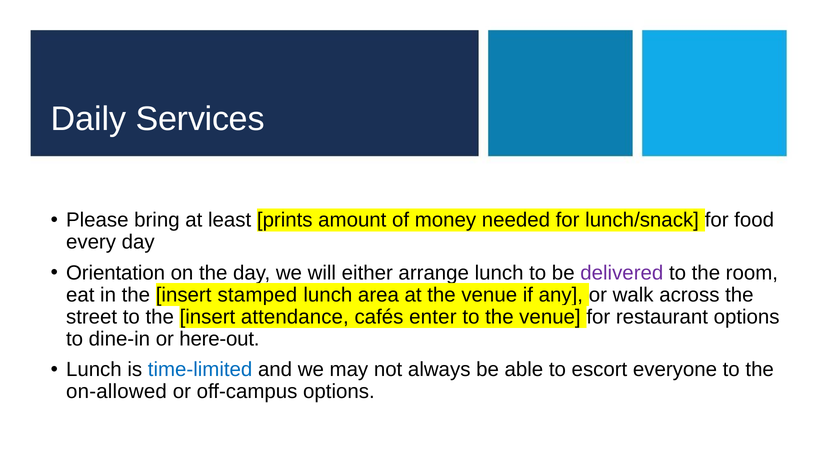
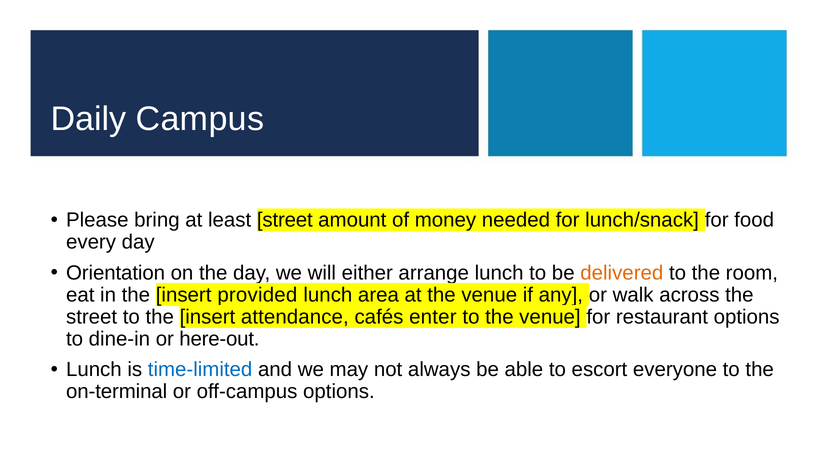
Services: Services -> Campus (200, 119)
least prints: prints -> street (285, 220)
delivered colour: purple -> orange (622, 273)
stamped: stamped -> provided (257, 295)
on-allowed: on-allowed -> on-terminal (117, 392)
